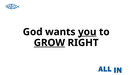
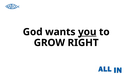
GROW underline: present -> none (49, 43)
